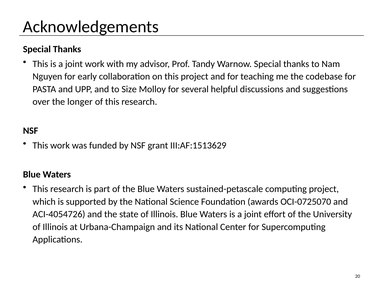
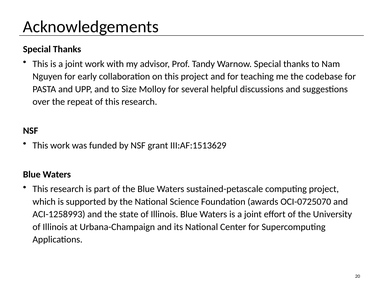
longer: longer -> repeat (80, 102)
ACI-4054726: ACI-4054726 -> ACI-1258993 (59, 214)
